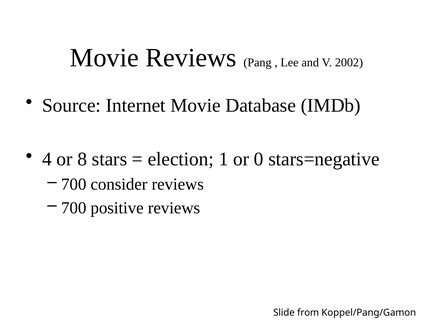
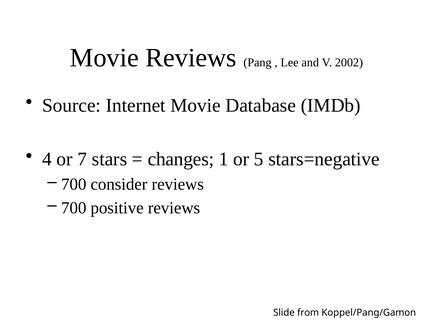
8: 8 -> 7 (82, 159)
election: election -> changes (181, 159)
0: 0 -> 5 (259, 159)
